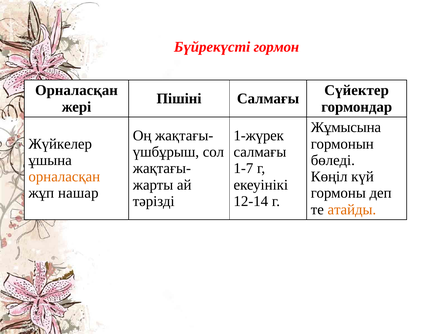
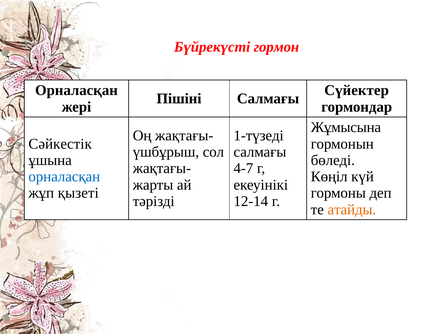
1-жүрек: 1-жүрек -> 1-түзеді (259, 135)
Жүйкелер: Жүйкелер -> Сәйкестік (60, 144)
1-7: 1-7 -> 4-7 (243, 168)
орналасқан colour: orange -> blue (64, 176)
нашар: нашар -> қызеті (78, 193)
